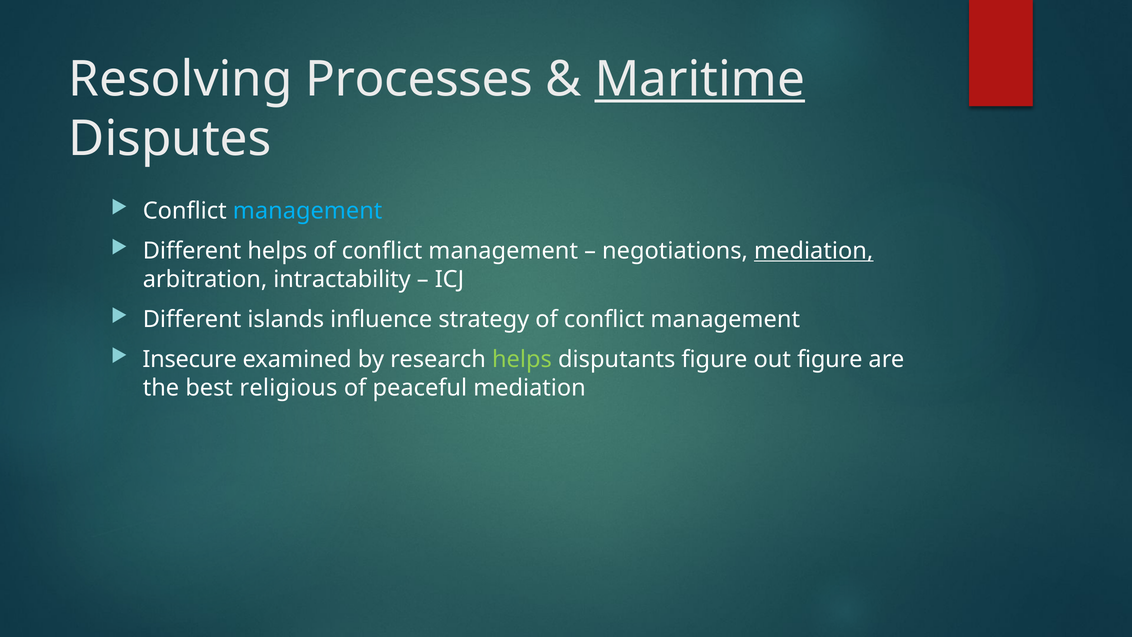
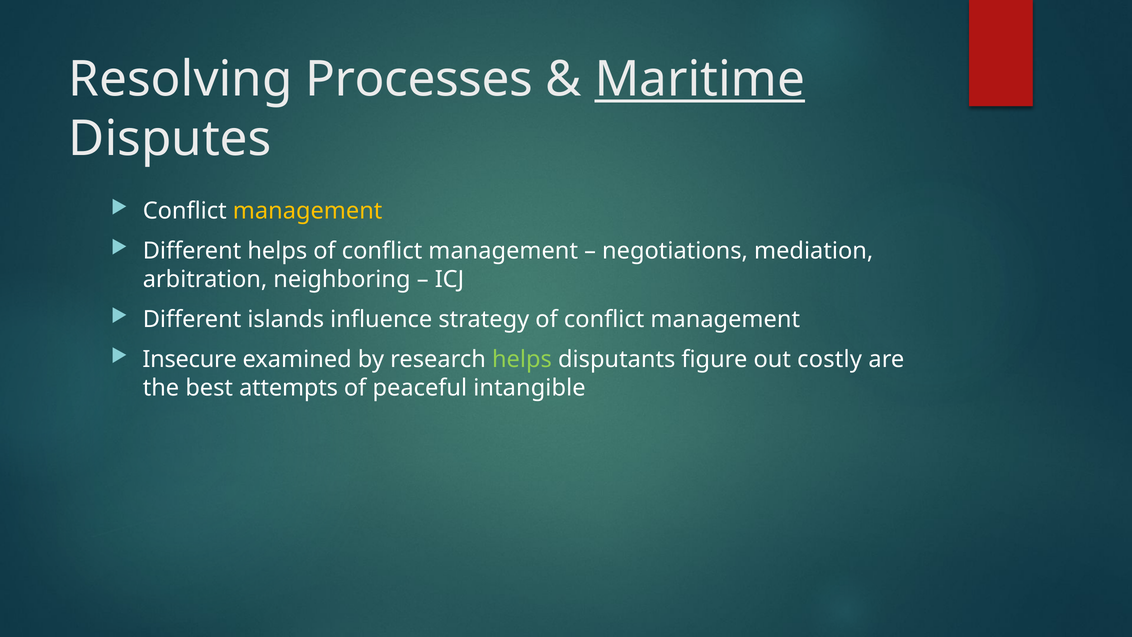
management colour: light blue -> yellow (308, 211)
mediation underline: present -> none (814, 251)
intractability: intractability -> neighboring (342, 279)
out figure: figure -> costly (830, 359)
religious: religious -> attempts (289, 388)
peaceful mediation: mediation -> intangible (529, 388)
